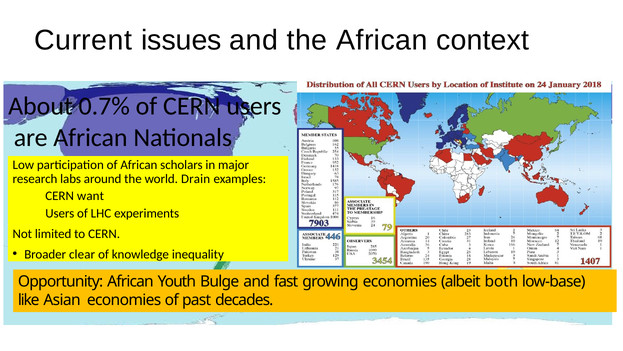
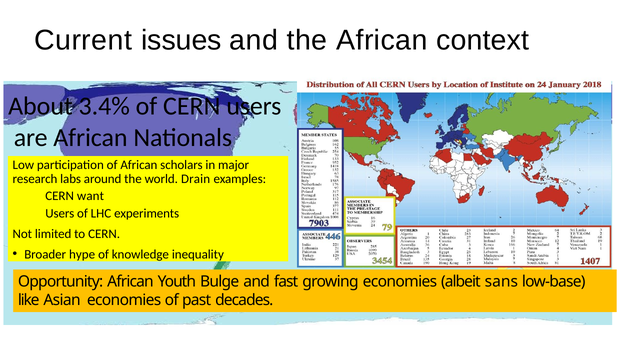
0.7%: 0.7% -> 3.4% (104, 106)
clear: clear -> hype (82, 254)
both: both -> sans (501, 281)
